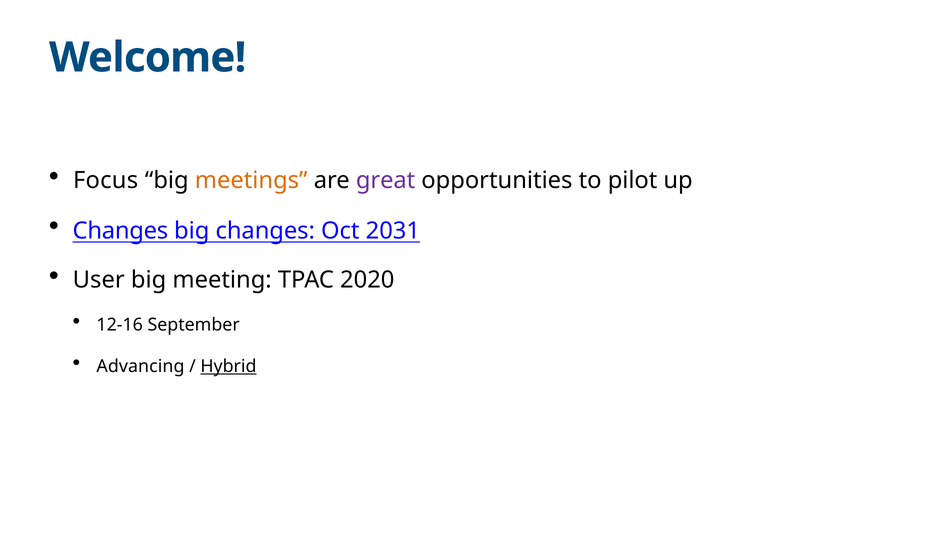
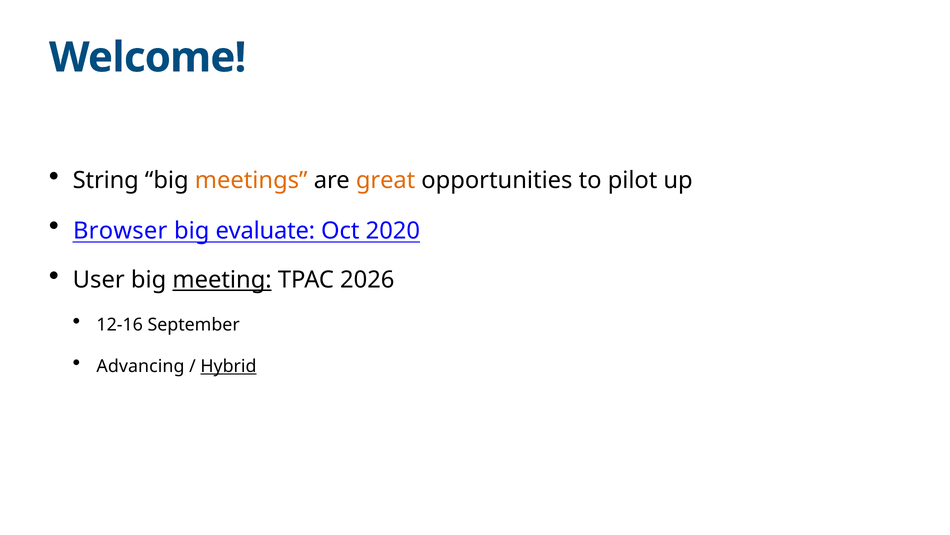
Focus: Focus -> String (106, 180)
great colour: purple -> orange (386, 180)
Changes: Changes -> Browser (120, 231)
big changes: changes -> evaluate (265, 231)
2031: 2031 -> 2020 (393, 231)
meeting underline: none -> present (222, 279)
2020: 2020 -> 2026 (367, 279)
